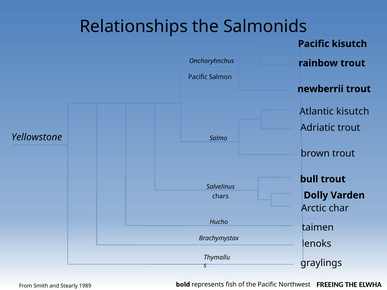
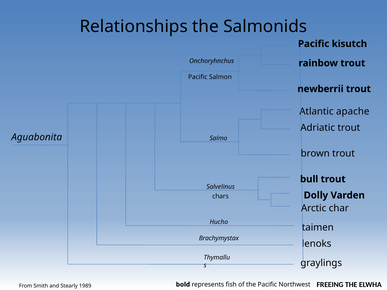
Atlantic kisutch: kisutch -> apache (353, 112)
Yellowstone: Yellowstone -> Aguabonita (37, 137)
